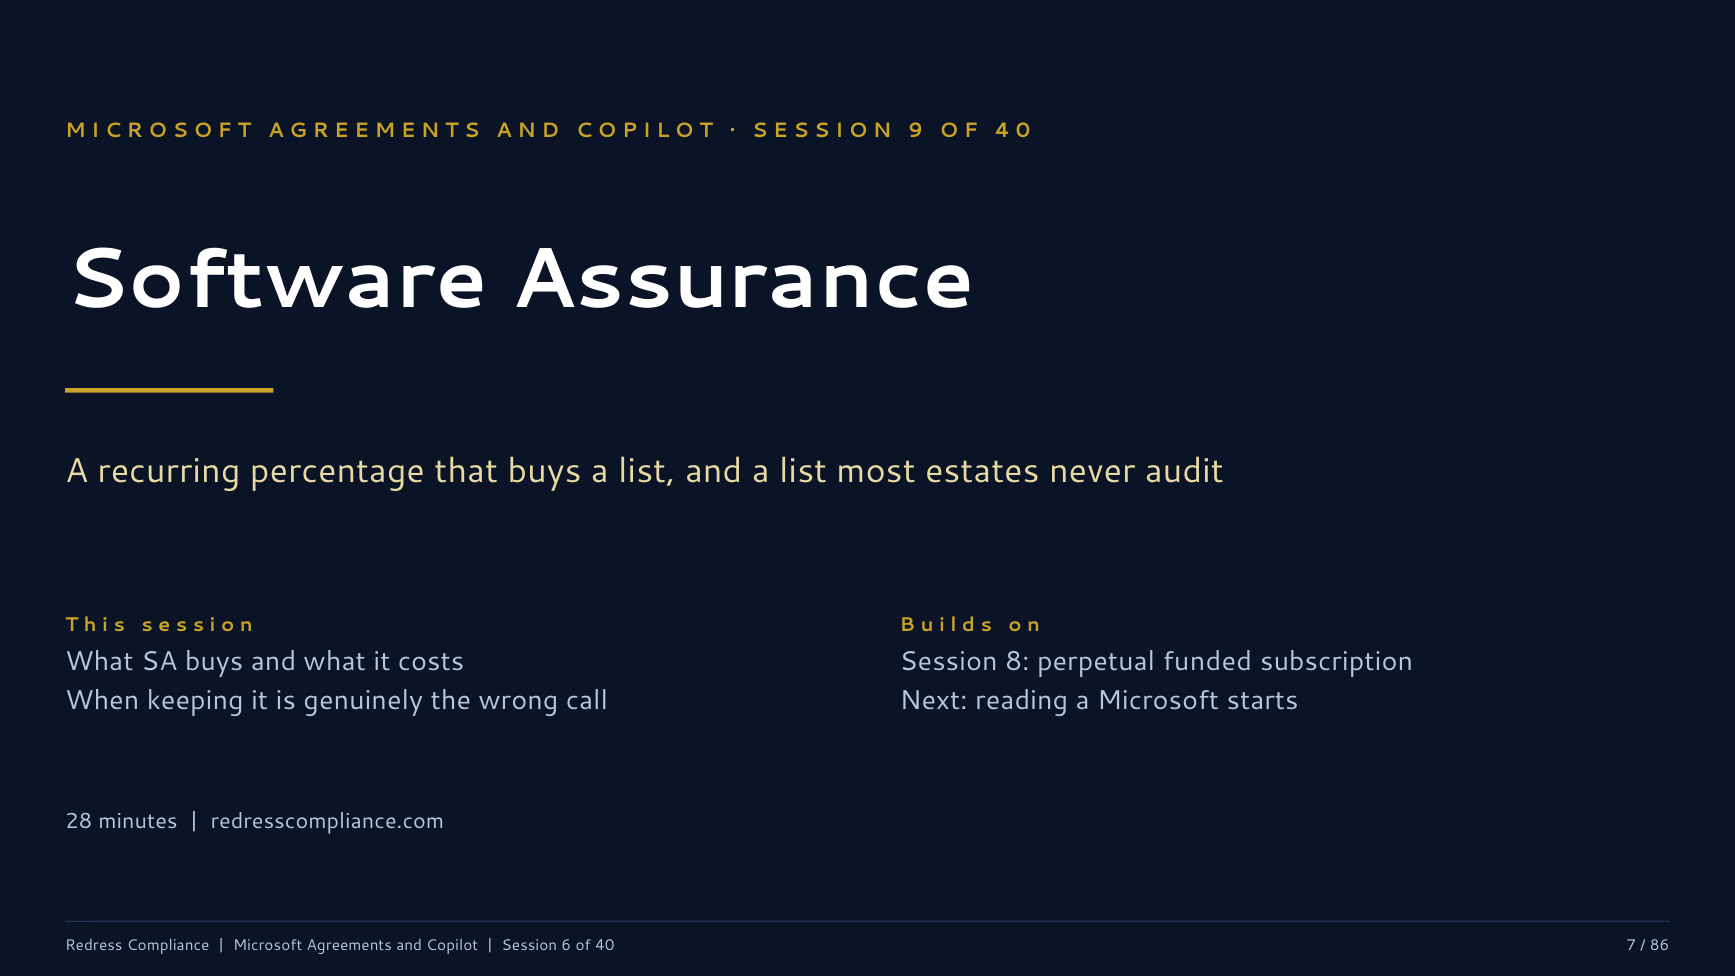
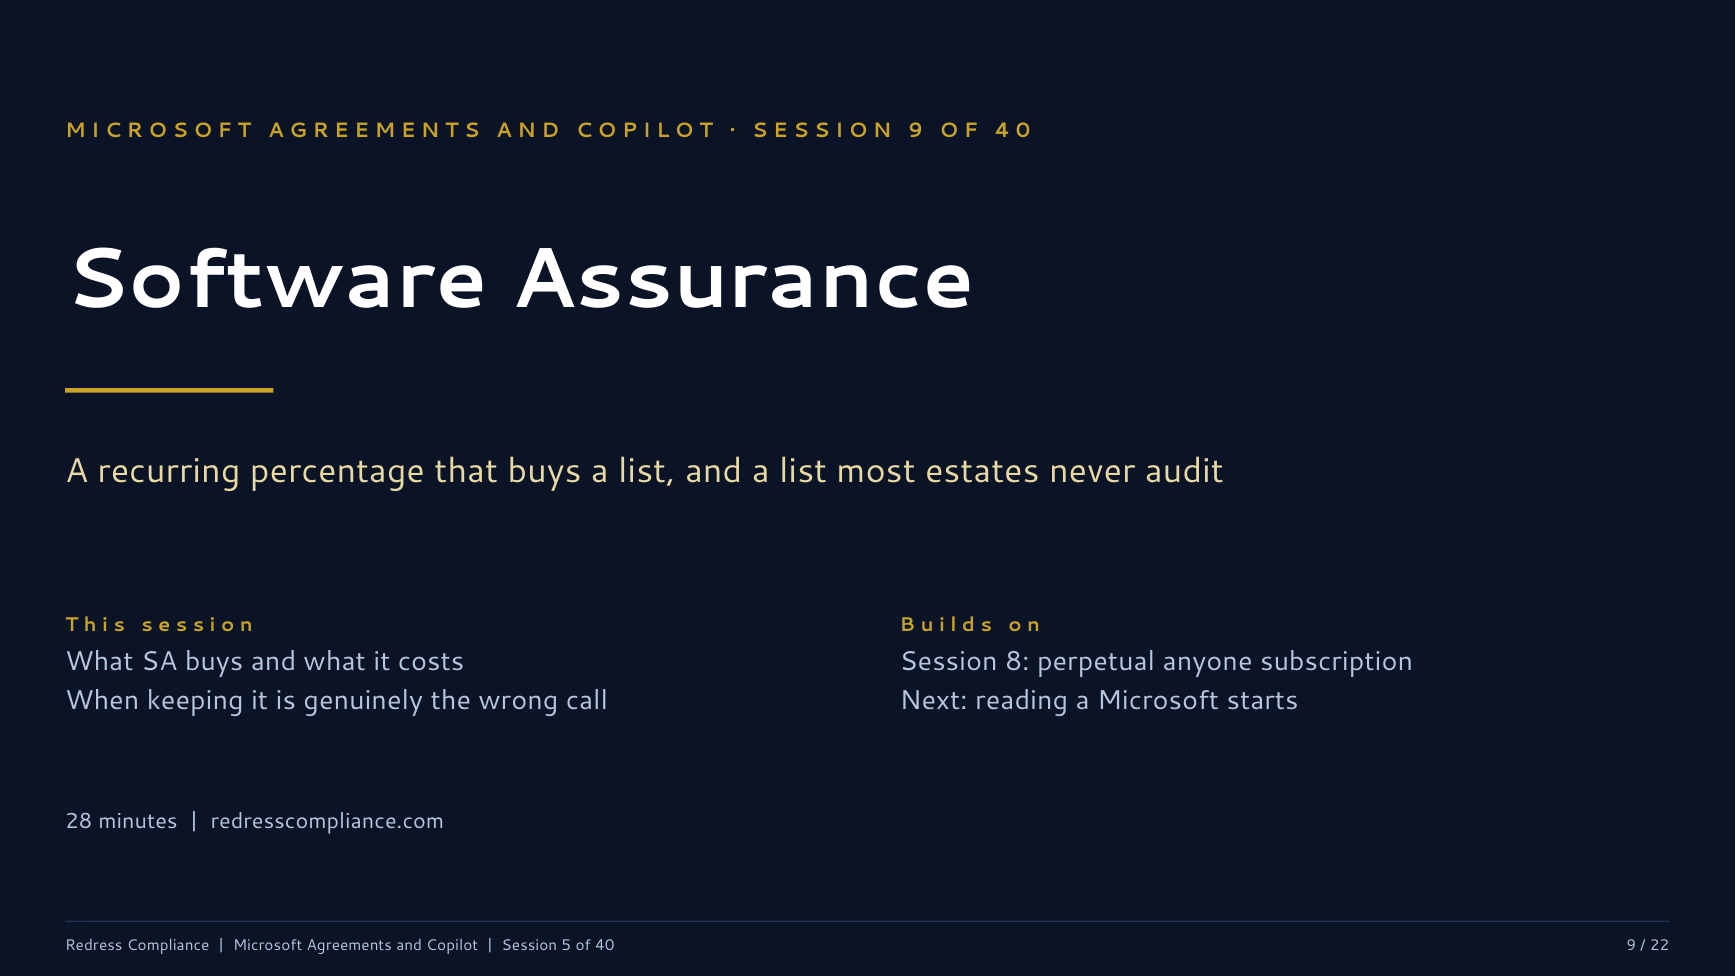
funded: funded -> anyone (1208, 661)
6: 6 -> 5 (566, 946)
40 7: 7 -> 9 (1631, 946)
86: 86 -> 22 (1660, 946)
